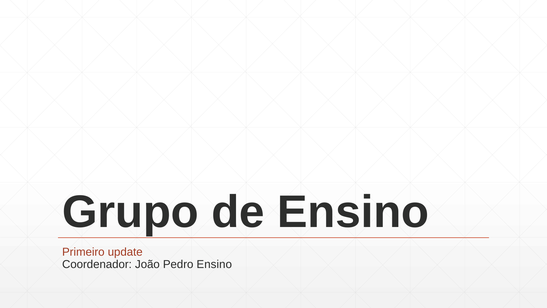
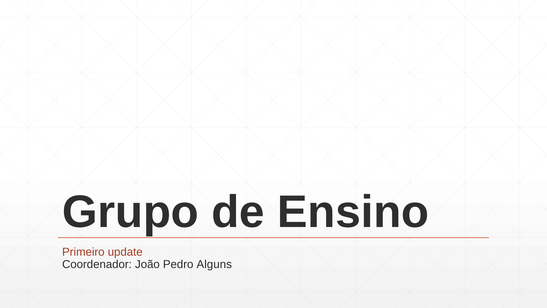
Pedro Ensino: Ensino -> Alguns (214, 264)
